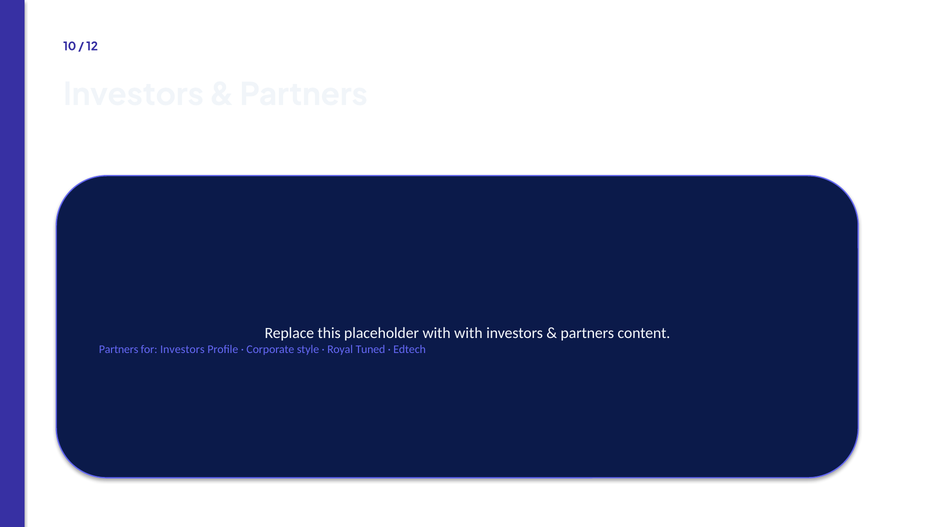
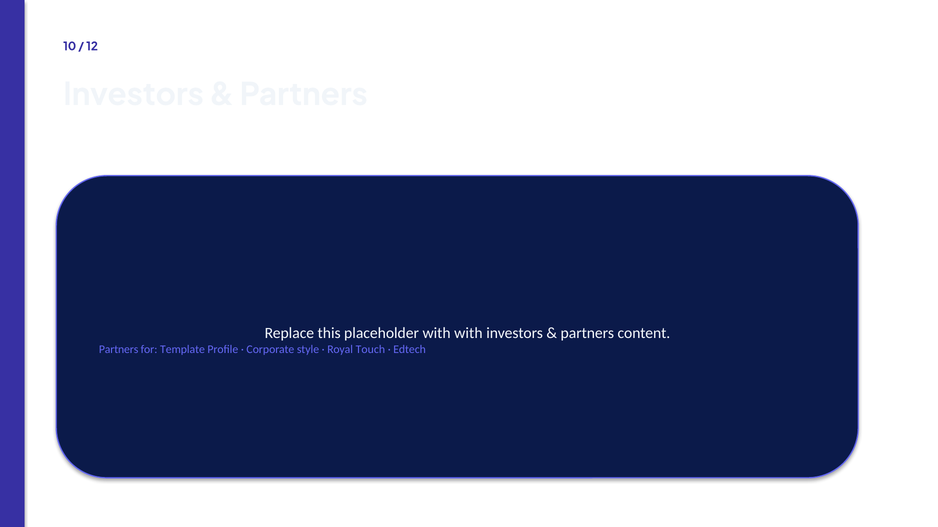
for Investors: Investors -> Template (182, 350)
Tuned: Tuned -> Touch (370, 350)
